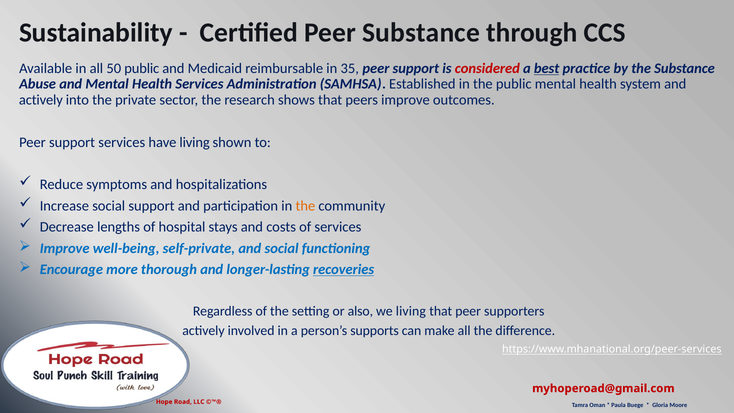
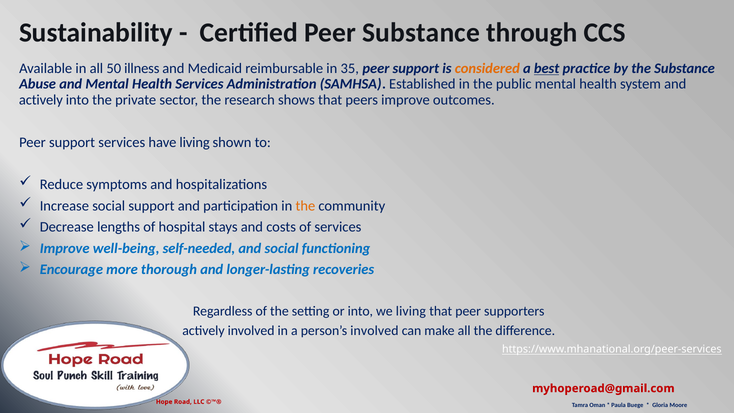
50 public: public -> illness (142, 68)
considered colour: red -> orange (487, 68)
self-private: self-private -> self-needed (199, 248)
recoveries underline: present -> none (344, 269)
or also: also -> into (360, 311)
person’s supports: supports -> involved (374, 331)
